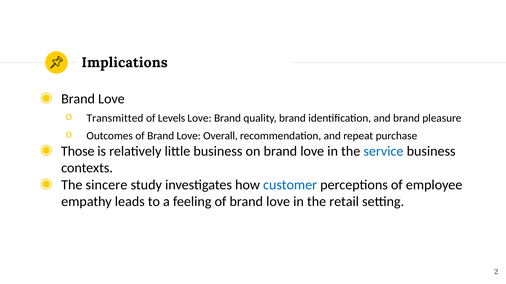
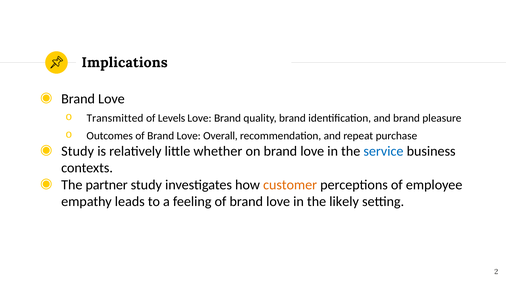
Those: Those -> Study (78, 151)
little business: business -> whether (218, 151)
sincere: sincere -> partner (107, 185)
customer colour: blue -> orange (290, 185)
retail: retail -> likely (344, 202)
